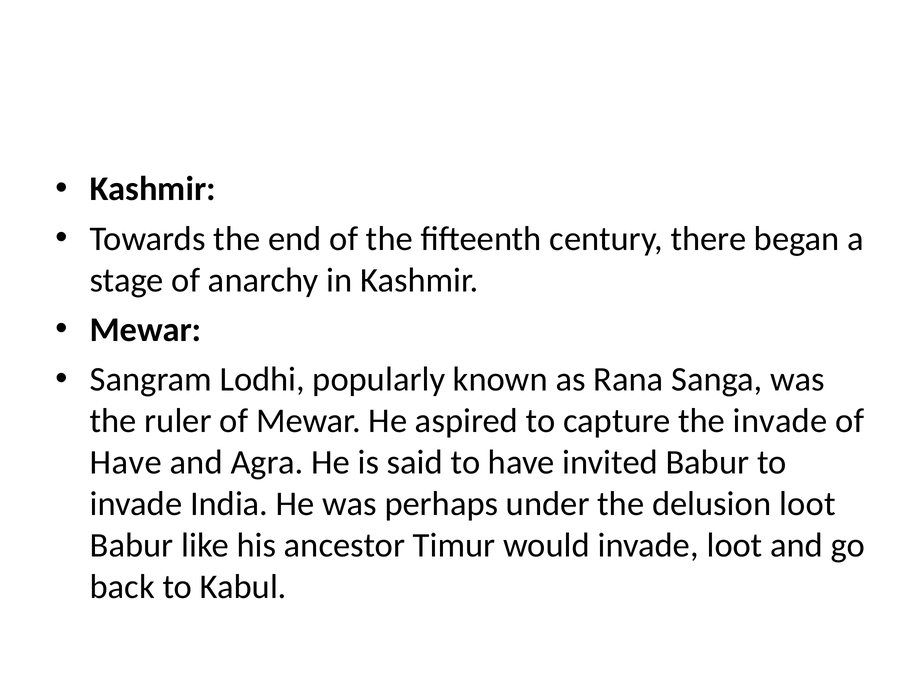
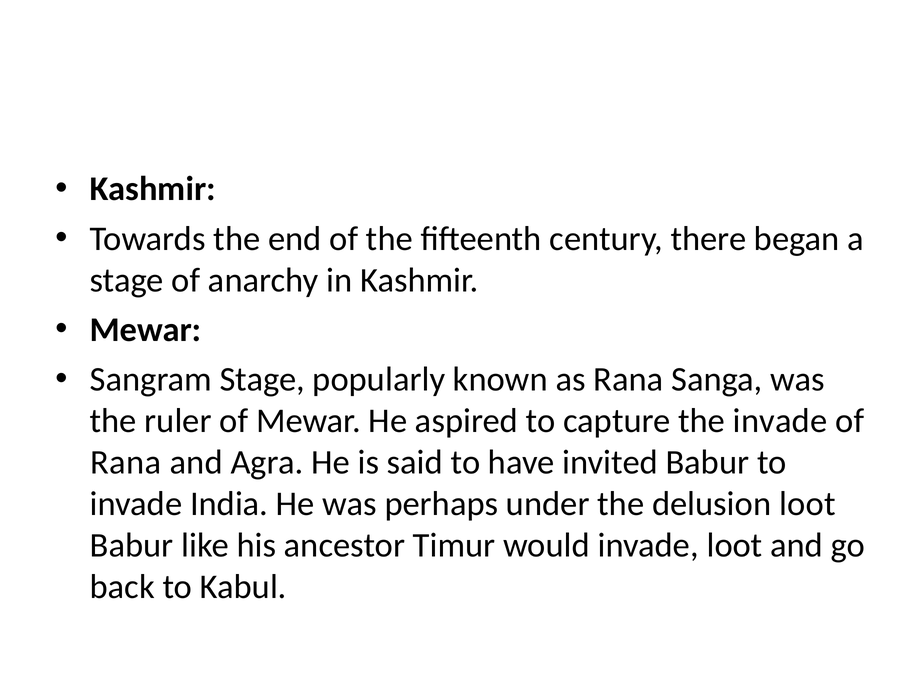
Sangram Lodhi: Lodhi -> Stage (262, 379)
Have: Have -> Rana (126, 462)
